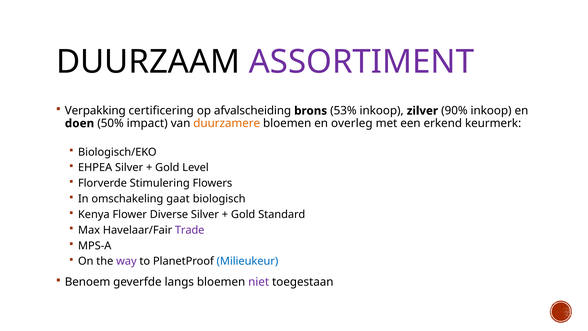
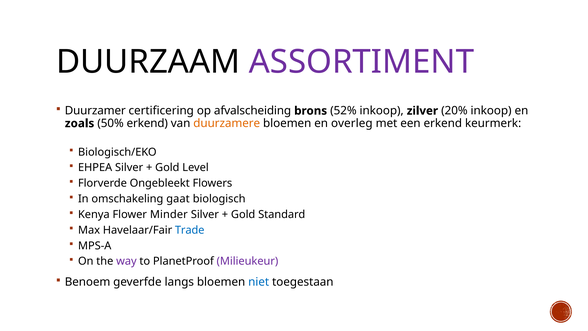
Verpakking: Verpakking -> Duurzamer (95, 111)
53%: 53% -> 52% (343, 111)
90%: 90% -> 20% (454, 111)
doen: doen -> zoals (80, 123)
50% impact: impact -> erkend (147, 123)
Stimulering: Stimulering -> Ongebleekt (160, 183)
Diverse: Diverse -> Minder (169, 214)
Trade colour: purple -> blue (190, 230)
Milieukeur colour: blue -> purple (247, 261)
niet colour: purple -> blue (259, 282)
